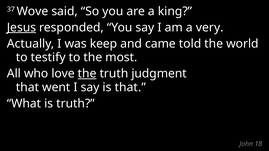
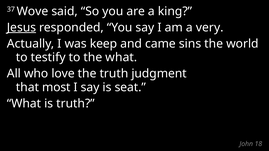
told: told -> sins (190, 44)
the most: most -> what (121, 58)
the underline: present -> none (87, 74)
went: went -> most (56, 88)
is that: that -> seat (130, 88)
